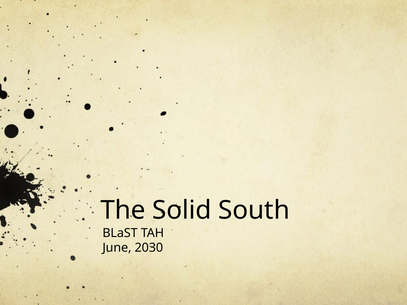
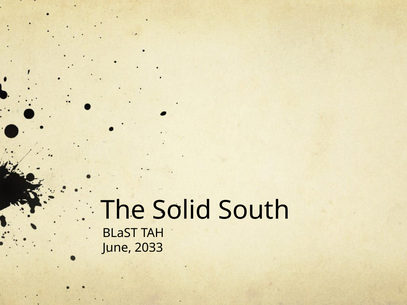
2030: 2030 -> 2033 (149, 248)
